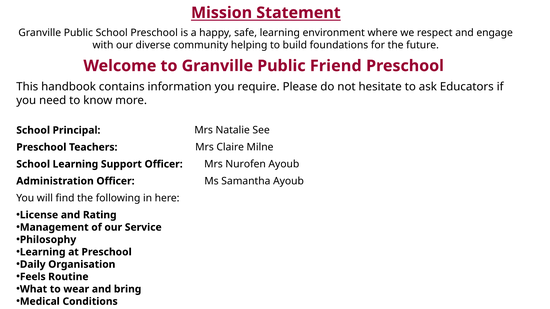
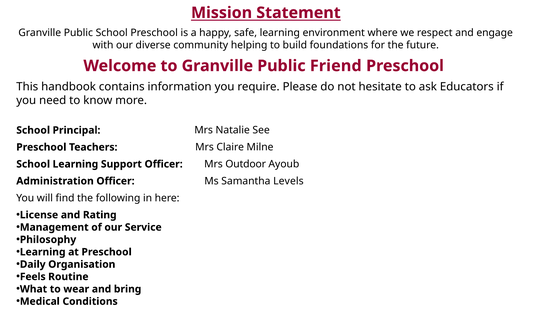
Nurofen: Nurofen -> Outdoor (246, 164)
Samantha Ayoub: Ayoub -> Levels (288, 181)
